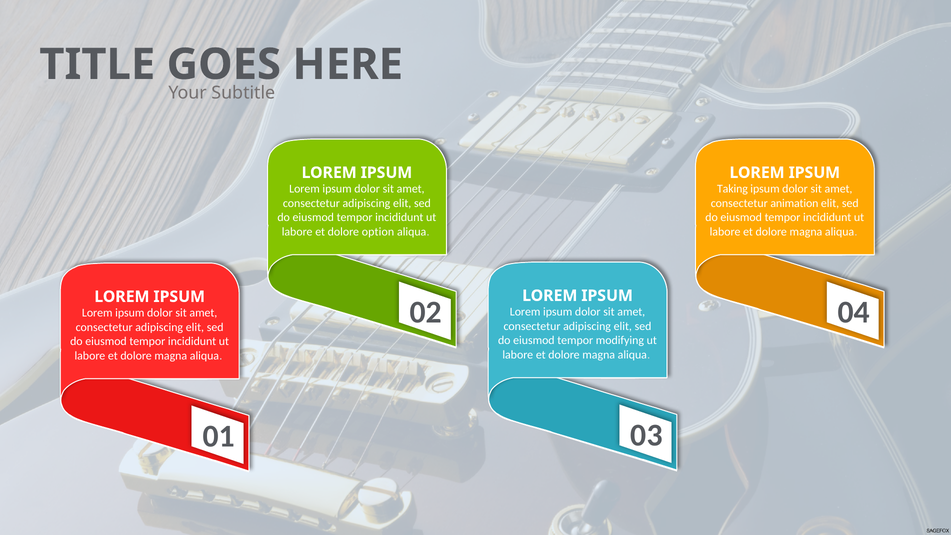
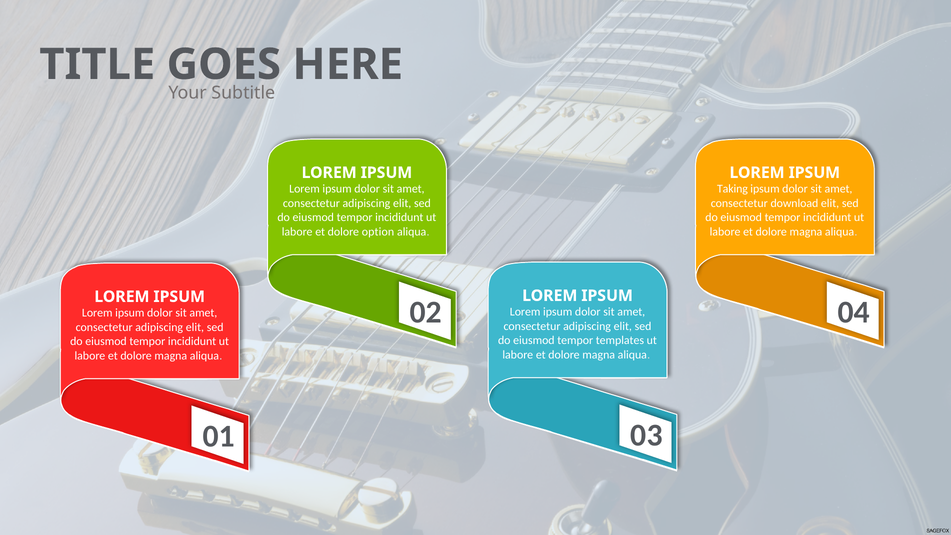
animation: animation -> download (794, 203)
modifying: modifying -> templates (620, 341)
